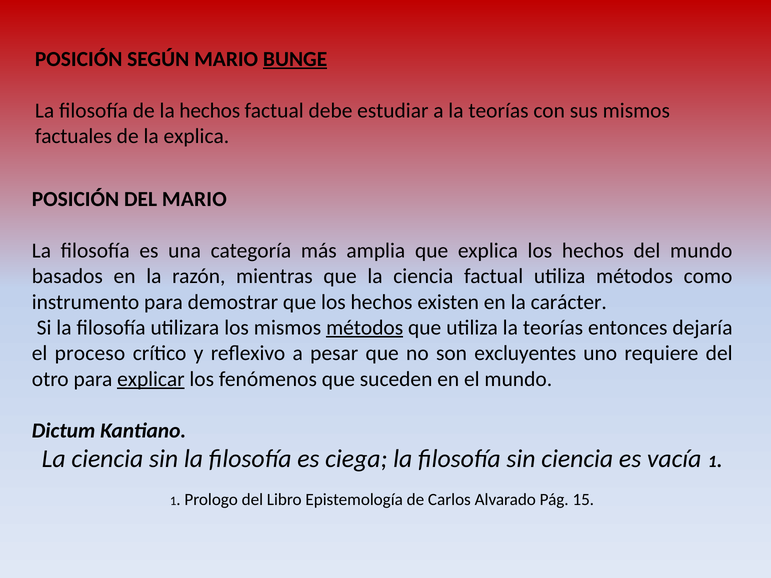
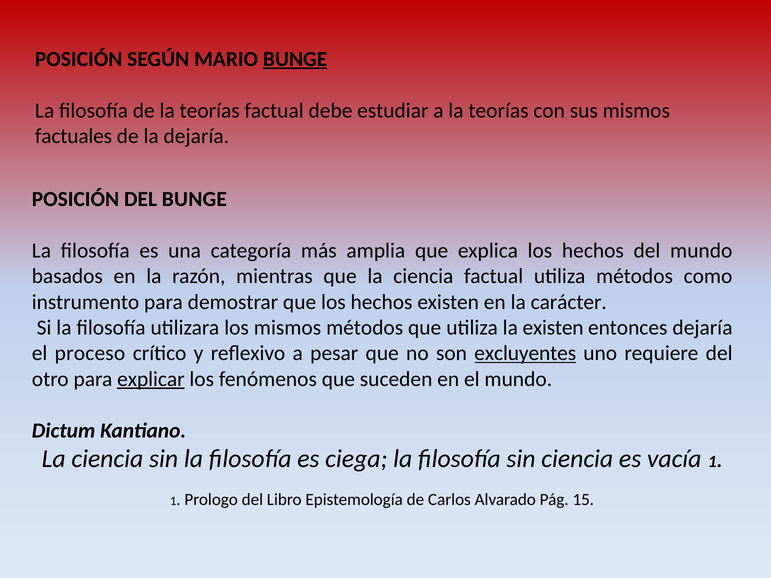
de la hechos: hechos -> teorías (210, 110)
la explica: explica -> dejaría (196, 136)
DEL MARIO: MARIO -> BUNGE (194, 199)
métodos underline: present -> none (365, 328)
utiliza la teorías: teorías -> existen (553, 328)
excluyentes underline: none -> present (525, 354)
